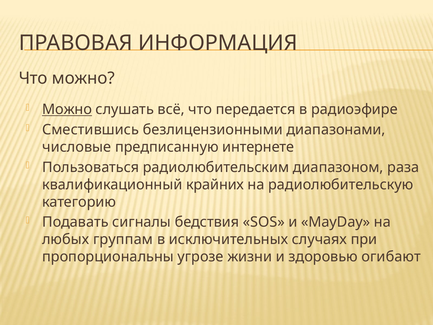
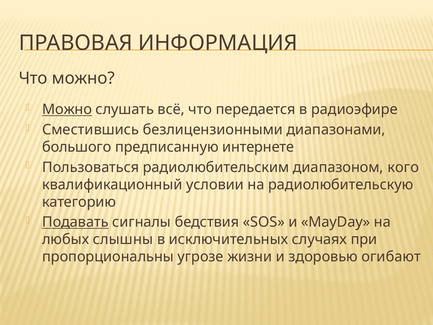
числовые: числовые -> большого (77, 147)
раза: раза -> кого (403, 167)
крайних: крайних -> условии (215, 184)
Подавать underline: none -> present (75, 222)
группам: группам -> слышны (123, 239)
